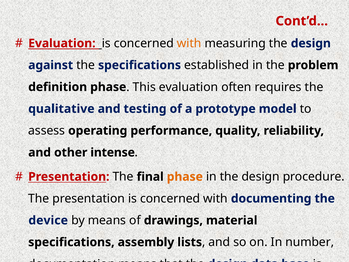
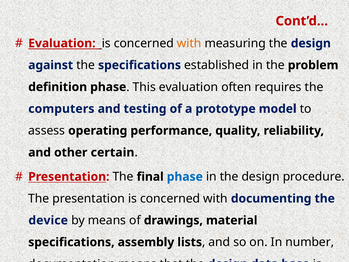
qualitative: qualitative -> computers (61, 109)
intense: intense -> certain (113, 152)
phase colour: orange -> blue (185, 177)
